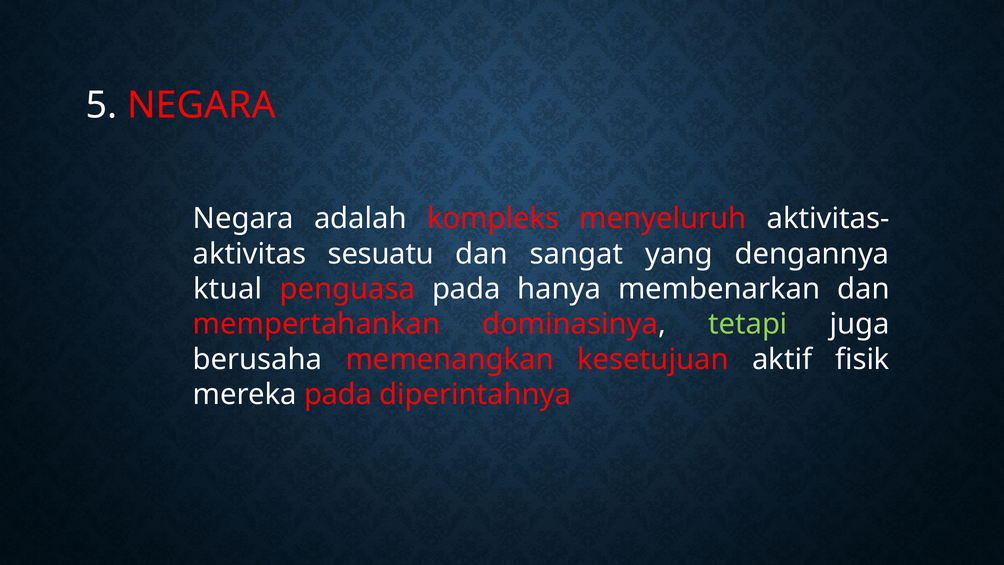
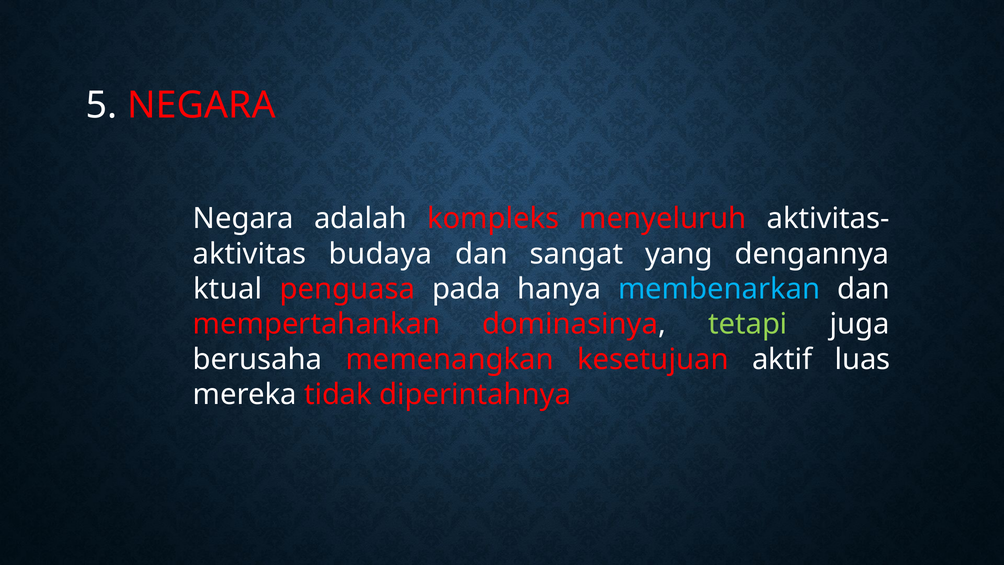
sesuatu: sesuatu -> budaya (381, 254)
membenarkan colour: white -> light blue (719, 289)
fisik: fisik -> luas (863, 359)
mereka pada: pada -> tidak (338, 394)
